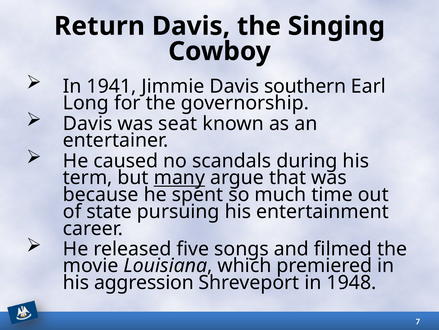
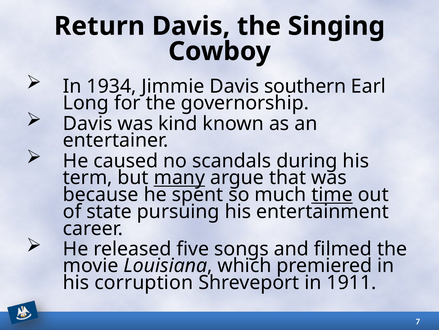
1941: 1941 -> 1934 (112, 86)
seat: seat -> kind (178, 123)
time underline: none -> present (332, 194)
aggression: aggression -> corruption (144, 282)
1948: 1948 -> 1911 (352, 282)
